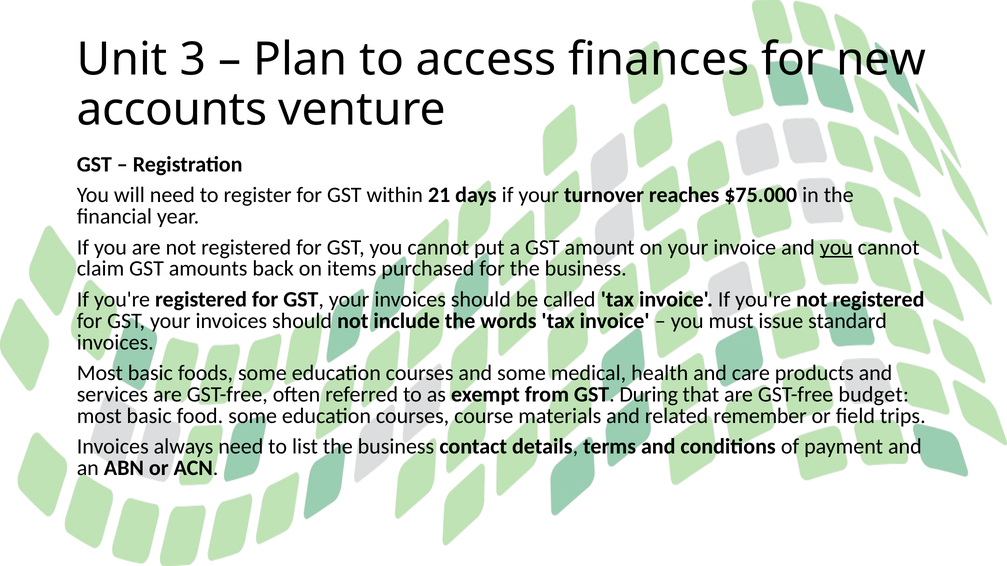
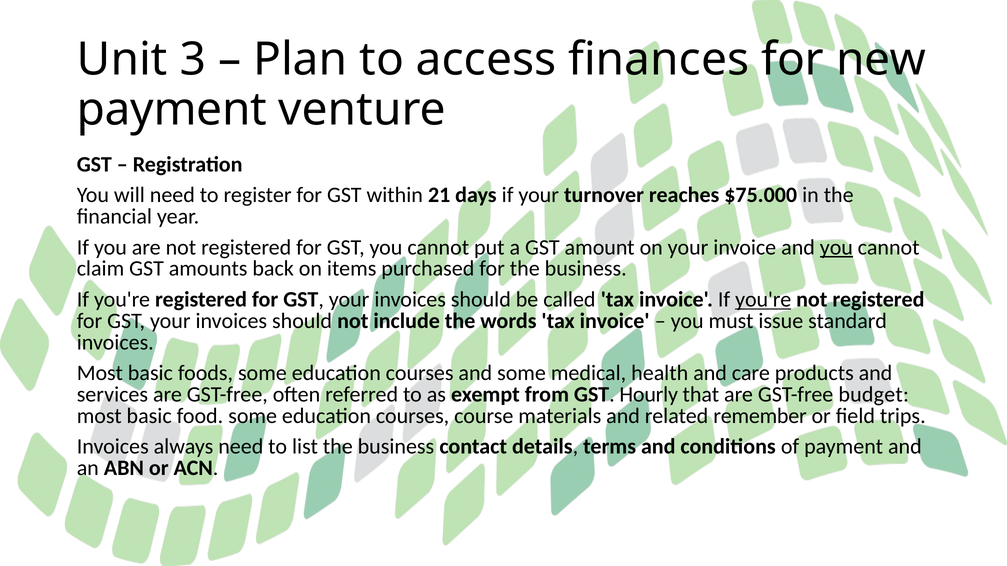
accounts: accounts -> payment (172, 110)
you're underline: none -> present (763, 300)
During: During -> Hourly (649, 395)
